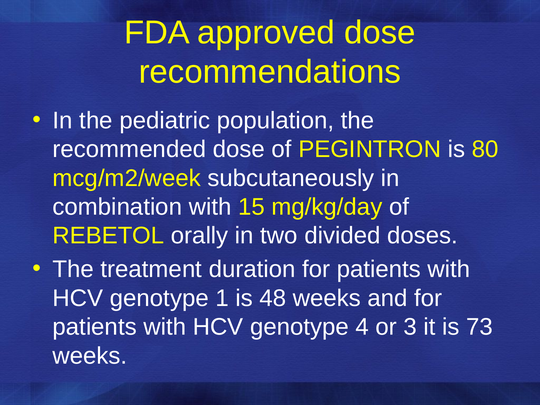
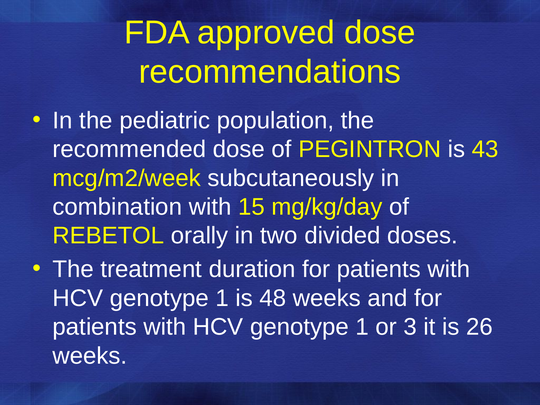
80: 80 -> 43 (485, 149)
4: 4 -> 1 (362, 327)
73: 73 -> 26 (480, 327)
